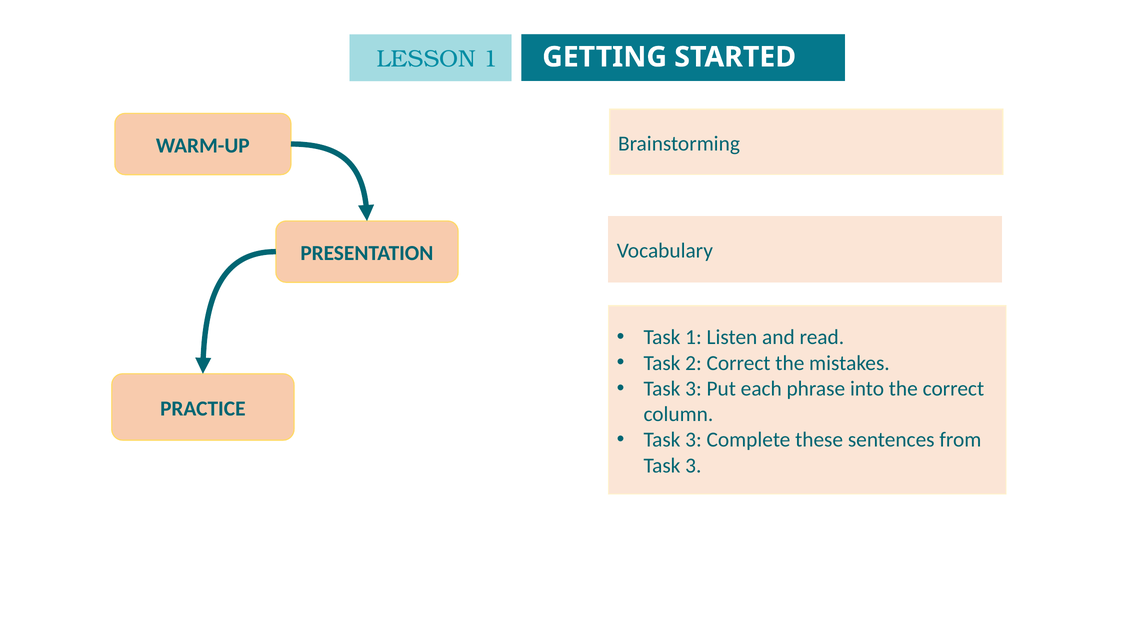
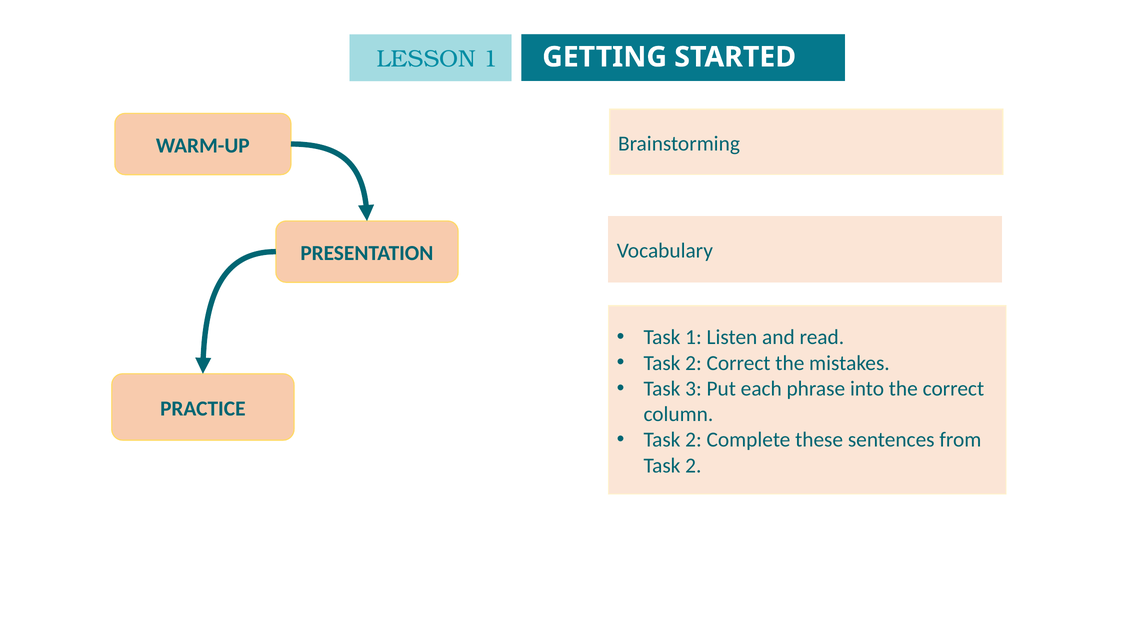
3: 3 -> 2 (693, 440)
3: 3 -> 2 (693, 465)
